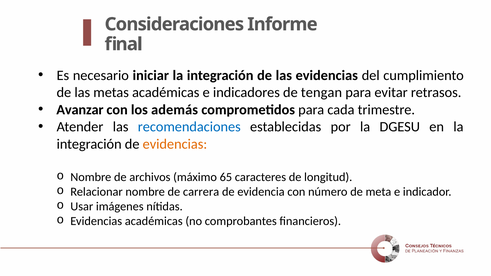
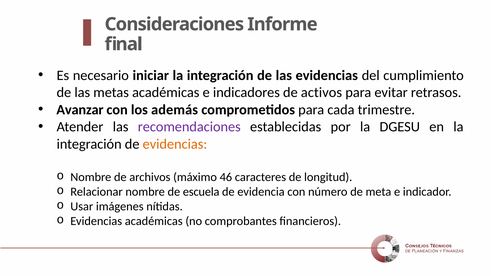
tengan: tengan -> activos (321, 93)
recomendaciones colour: blue -> purple (189, 127)
65: 65 -> 46 (226, 177)
carrera: carrera -> escuela (201, 192)
